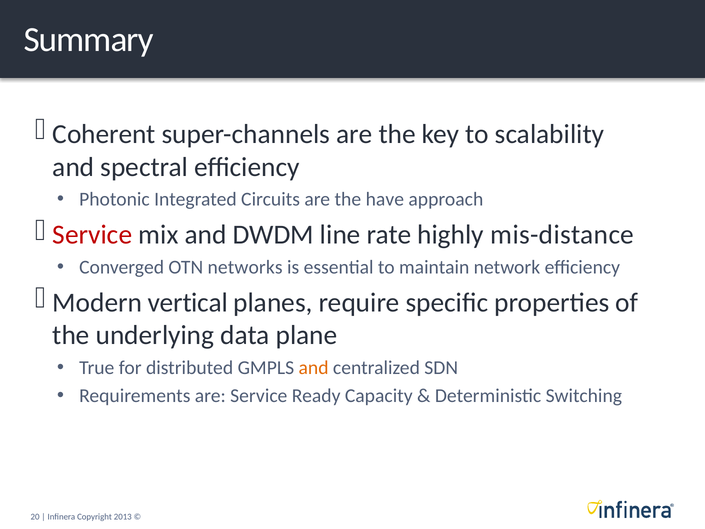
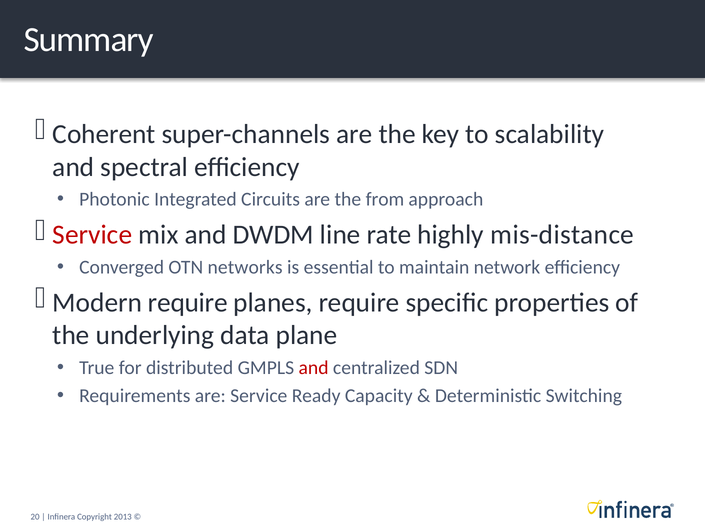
have: have -> from (385, 199)
Modern vertical: vertical -> require (188, 302)
and colour: orange -> red (314, 368)
